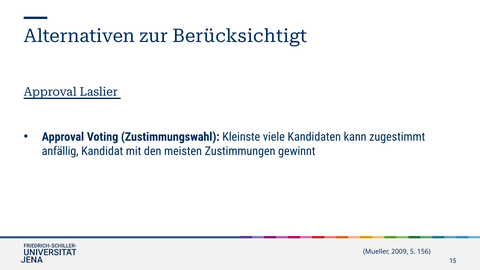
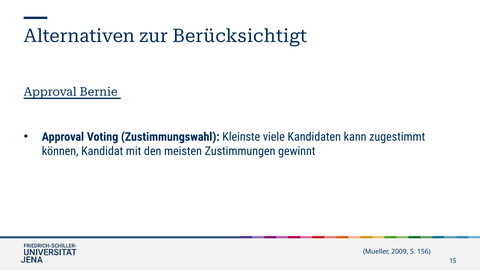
Laslier: Laslier -> Bernie (99, 92)
anfällig: anfällig -> können (60, 151)
